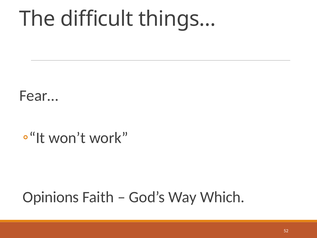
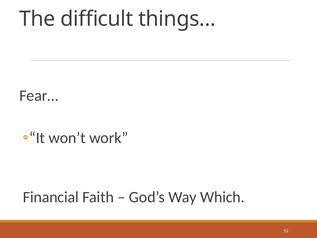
Opinions: Opinions -> Financial (51, 197)
